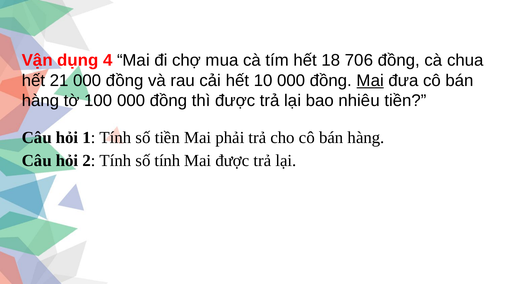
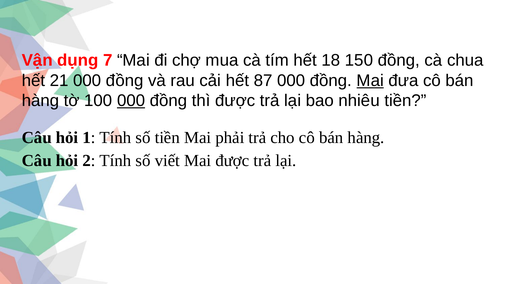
dụng 4: 4 -> 7 (108, 60)
706: 706 -> 150 (359, 60)
10: 10 -> 87 (263, 81)
000 underline: none -> present (131, 101)
số tính: tính -> viết (167, 161)
